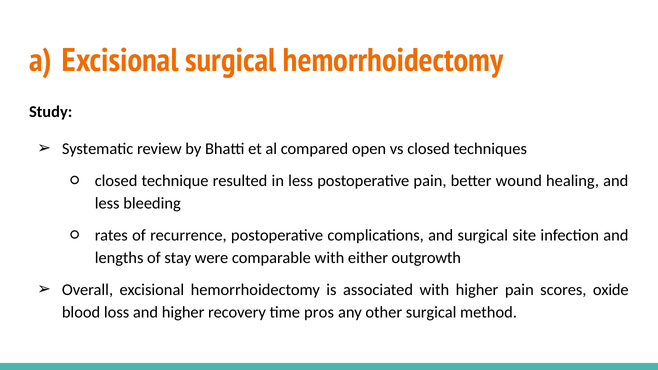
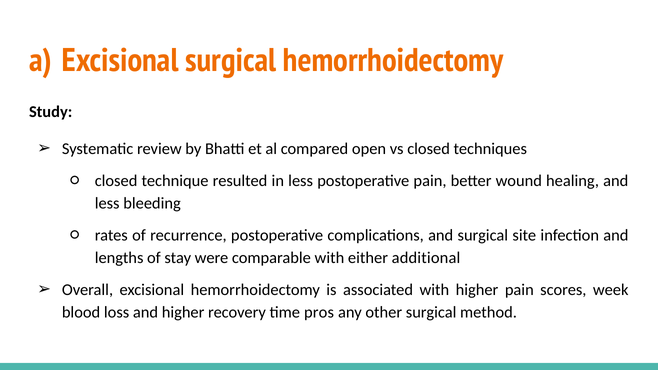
outgrowth: outgrowth -> additional (426, 258)
oxide: oxide -> week (611, 290)
